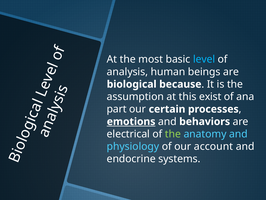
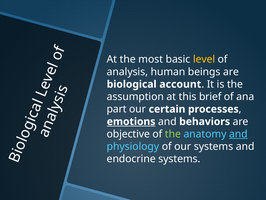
level colour: light blue -> yellow (204, 59)
because: because -> account (180, 84)
exist: exist -> brief (210, 96)
electrical: electrical -> objective (128, 134)
and underline: none -> present (238, 134)
our account: account -> systems (214, 146)
